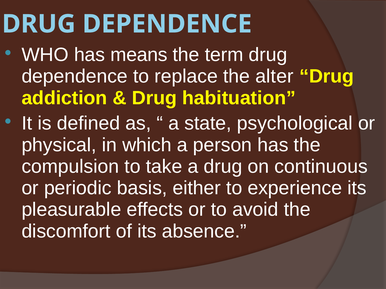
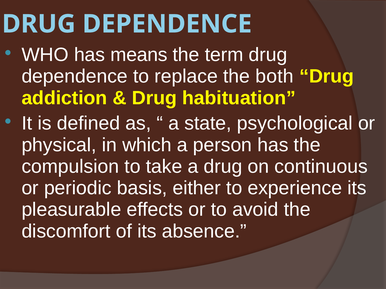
alter: alter -> both (274, 76)
